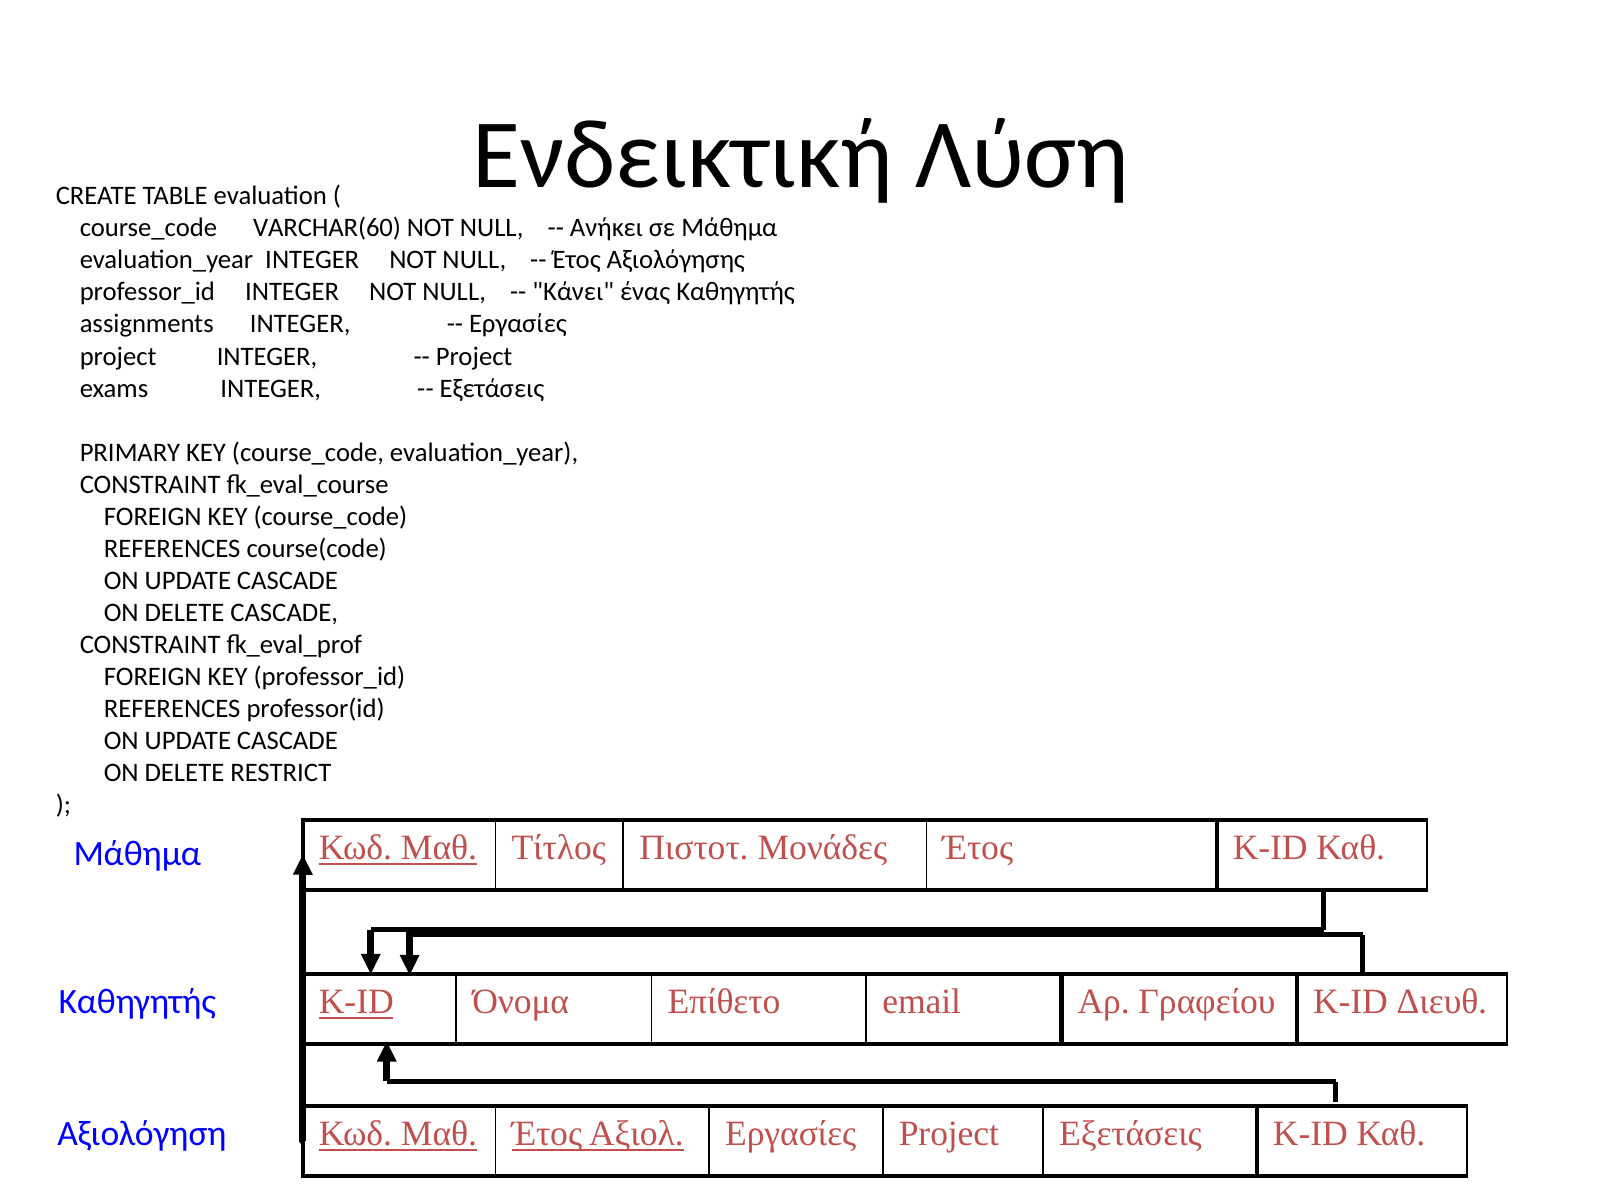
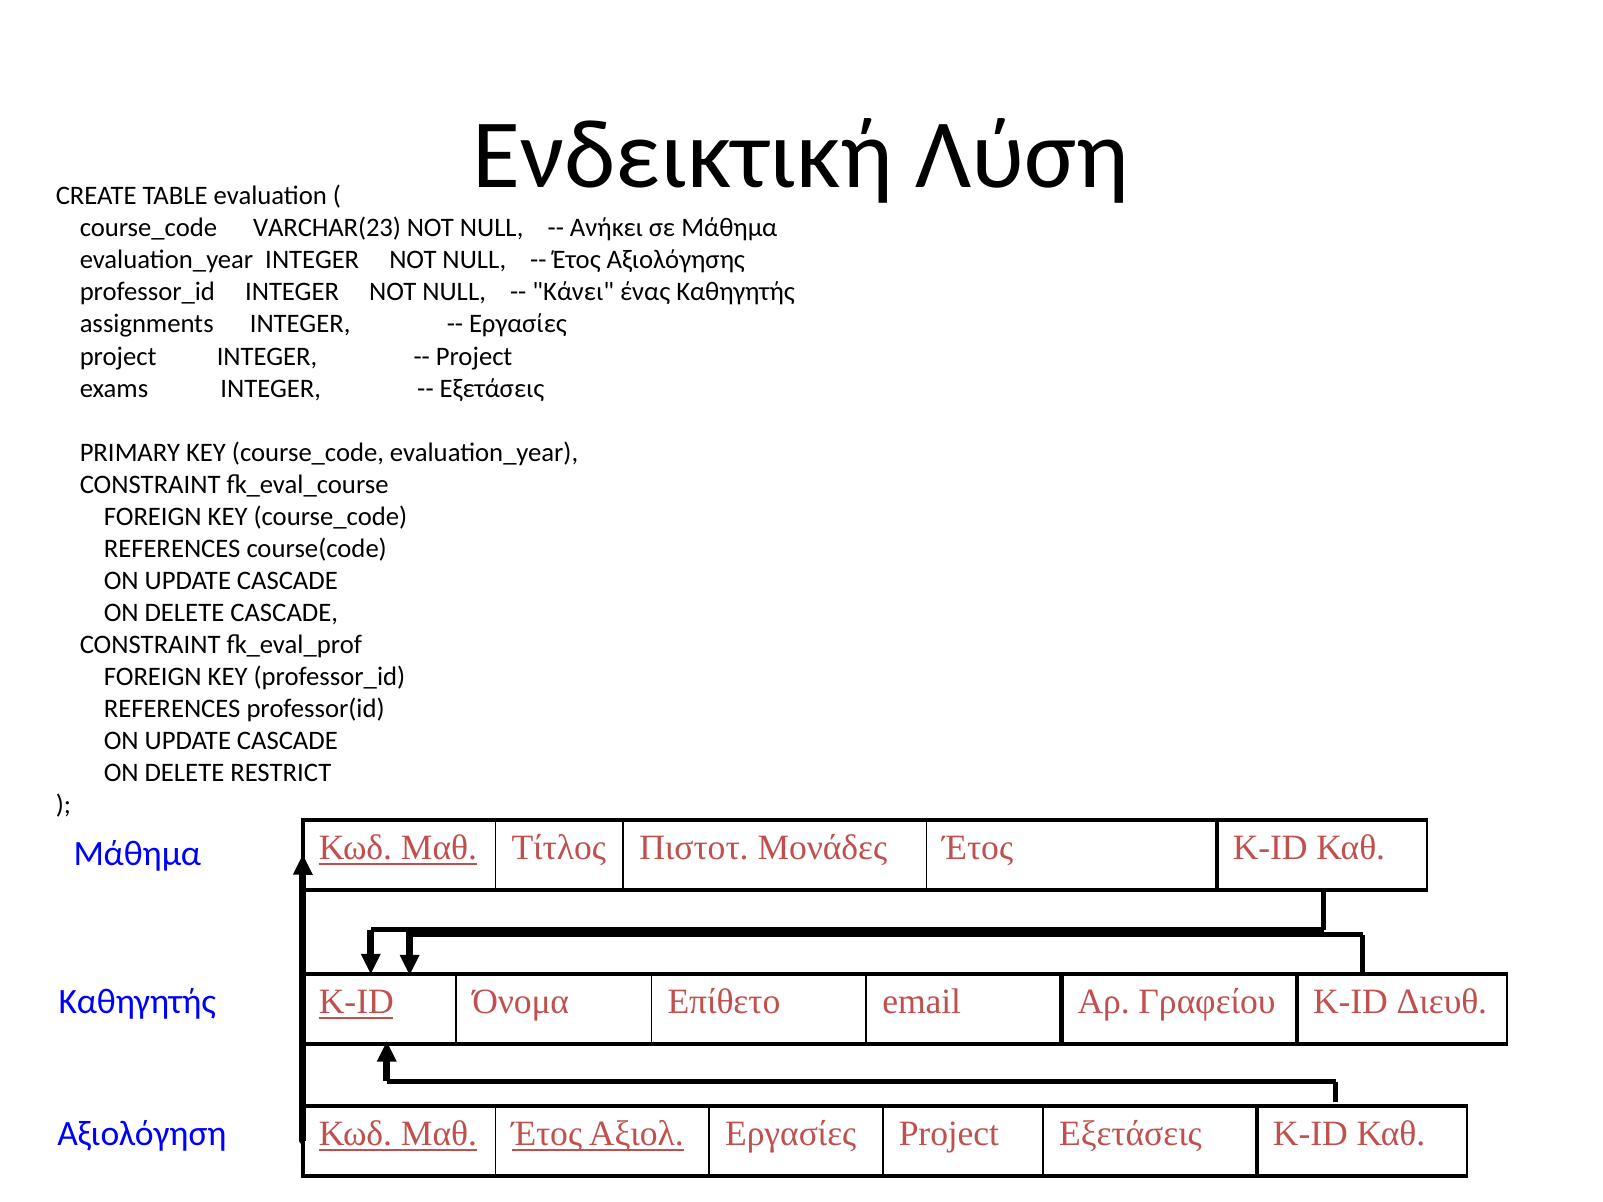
VARCHAR(60: VARCHAR(60 -> VARCHAR(23 (327, 228)
